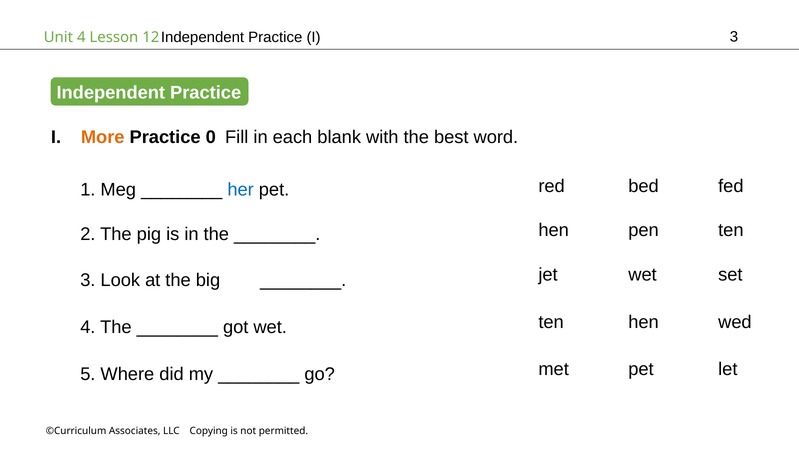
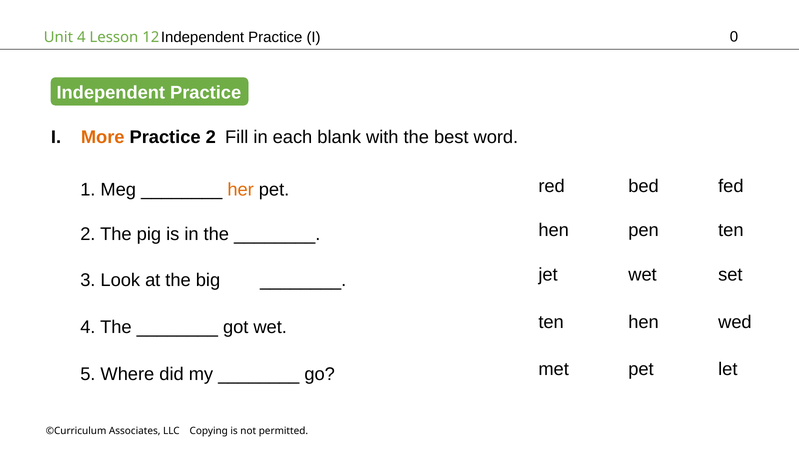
3: 3 -> 0 (734, 37)
Practice 0: 0 -> 2 (211, 137)
her colour: blue -> orange (241, 190)
